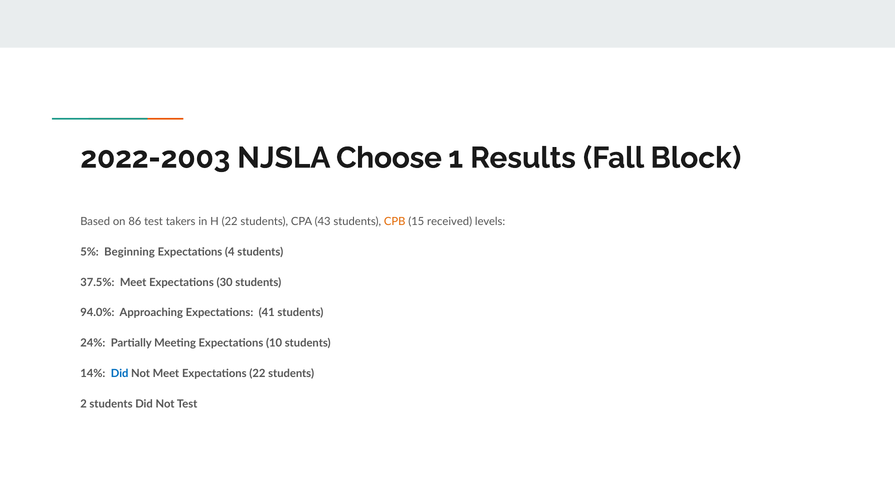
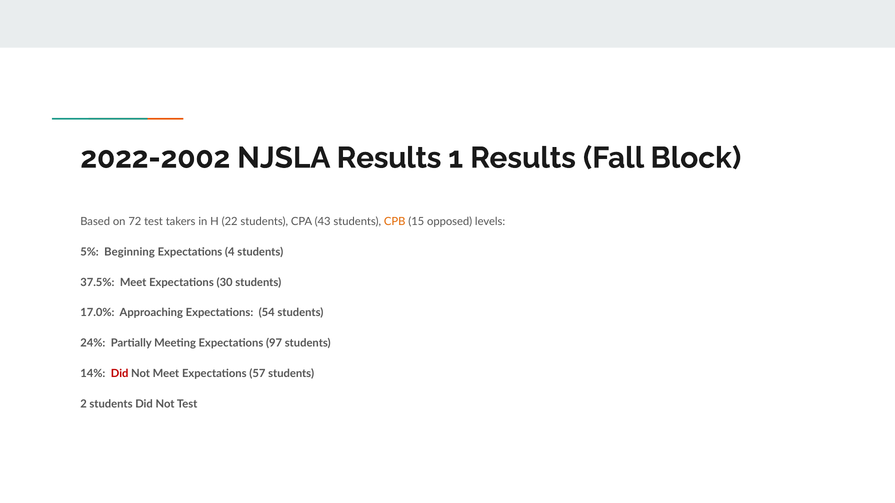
2022-2003: 2022-2003 -> 2022-2002 (155, 158)
NJSLA Choose: Choose -> Results (389, 158)
86: 86 -> 72 (135, 222)
received: received -> opposed (450, 222)
94.0%: 94.0% -> 17.0% (97, 313)
41: 41 -> 54 (267, 313)
10: 10 -> 97 (274, 343)
Did colour: blue -> red (120, 374)
Expectations 22: 22 -> 57 (257, 374)
